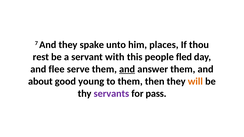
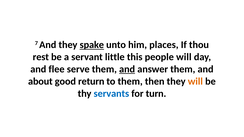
spake underline: none -> present (92, 45)
with: with -> little (115, 57)
people fled: fled -> will (184, 57)
young: young -> return (91, 82)
servants colour: purple -> blue (111, 94)
pass: pass -> turn (156, 94)
